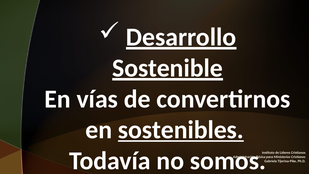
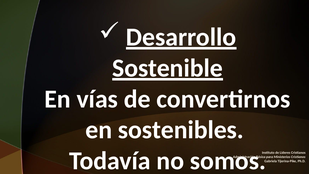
sostenibles underline: present -> none (181, 130)
